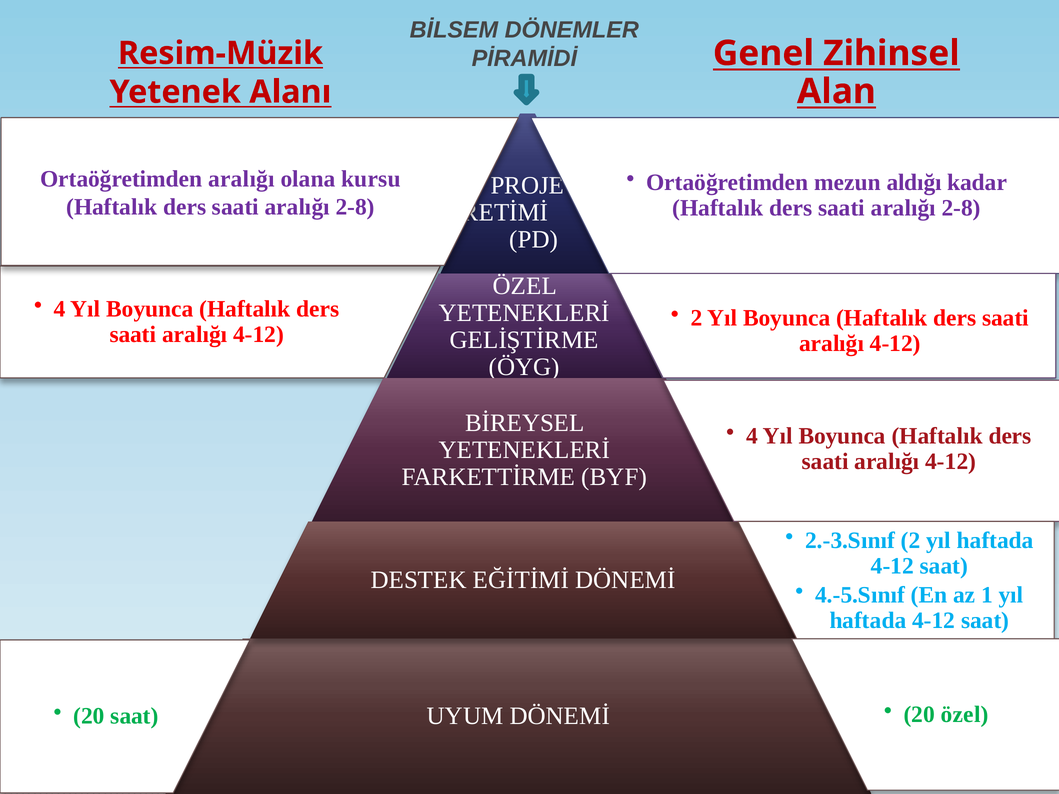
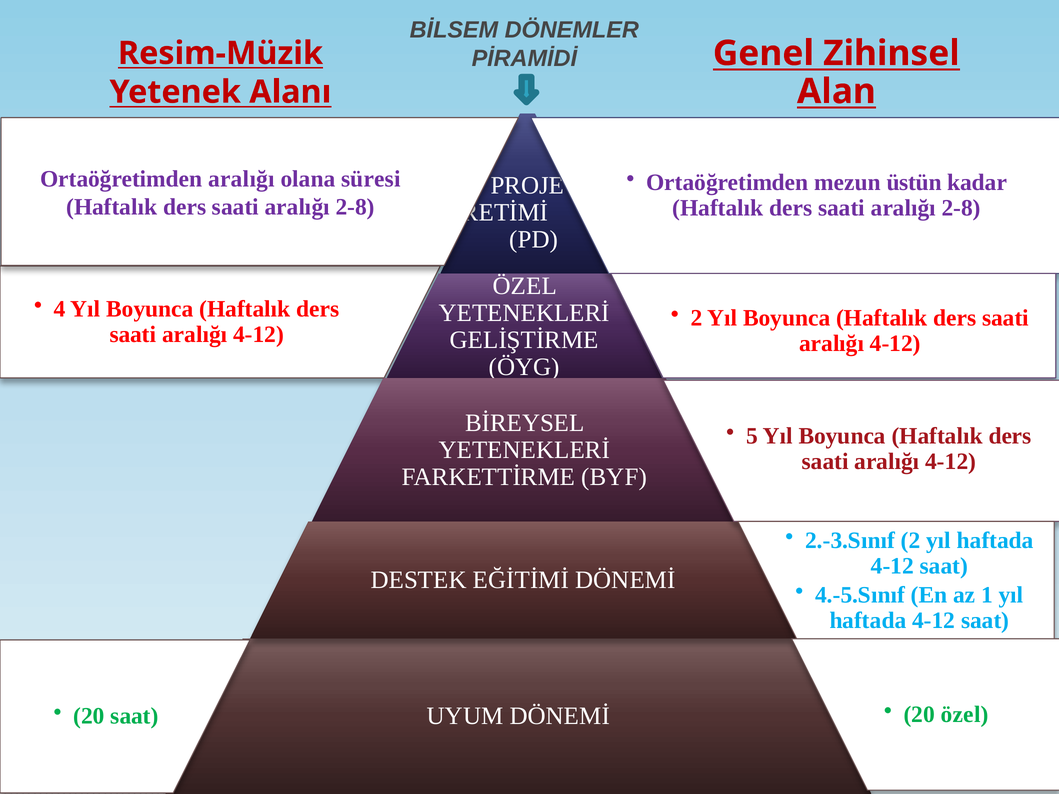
kursu: kursu -> süresi (371, 179)
aldığı: aldığı -> üstün (914, 183)
4: 4 -> 5 (752, 436)
